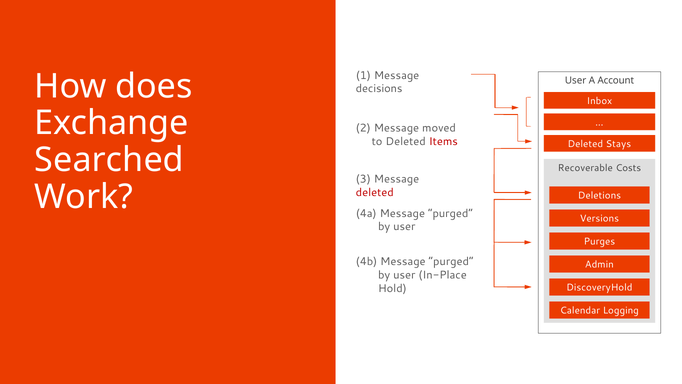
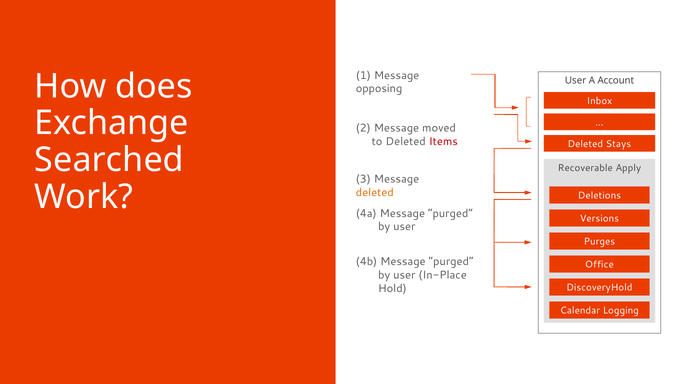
decisions: decisions -> opposing (379, 89)
Costs: Costs -> Apply (628, 168)
deleted colour: red -> orange (375, 192)
Admin: Admin -> Office (599, 264)
